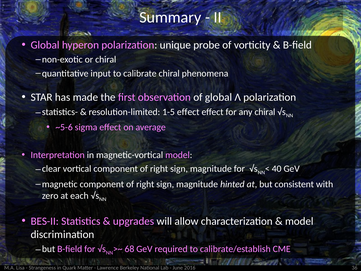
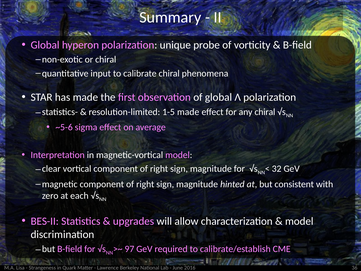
1-5 effect: effect -> made (188, 112)
40: 40 -> 32 (277, 169)
68: 68 -> 97 (129, 249)
